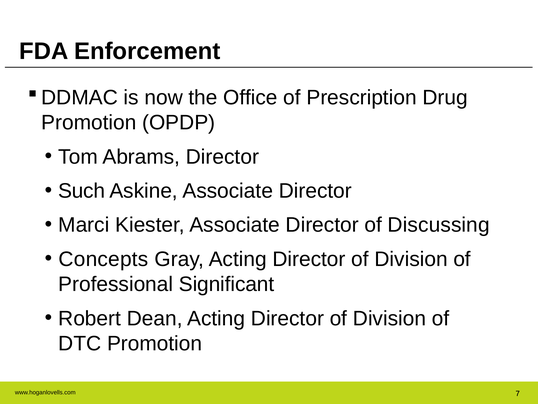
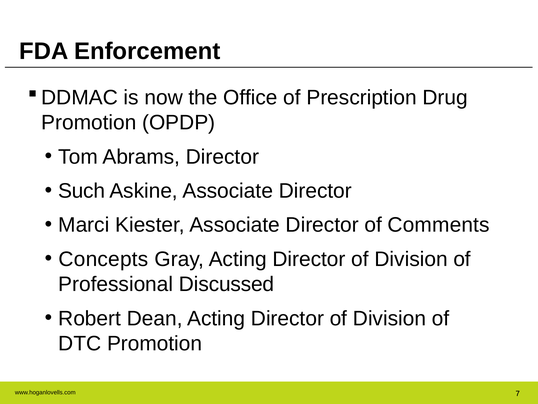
Discussing: Discussing -> Comments (439, 225)
Significant: Significant -> Discussed (227, 284)
